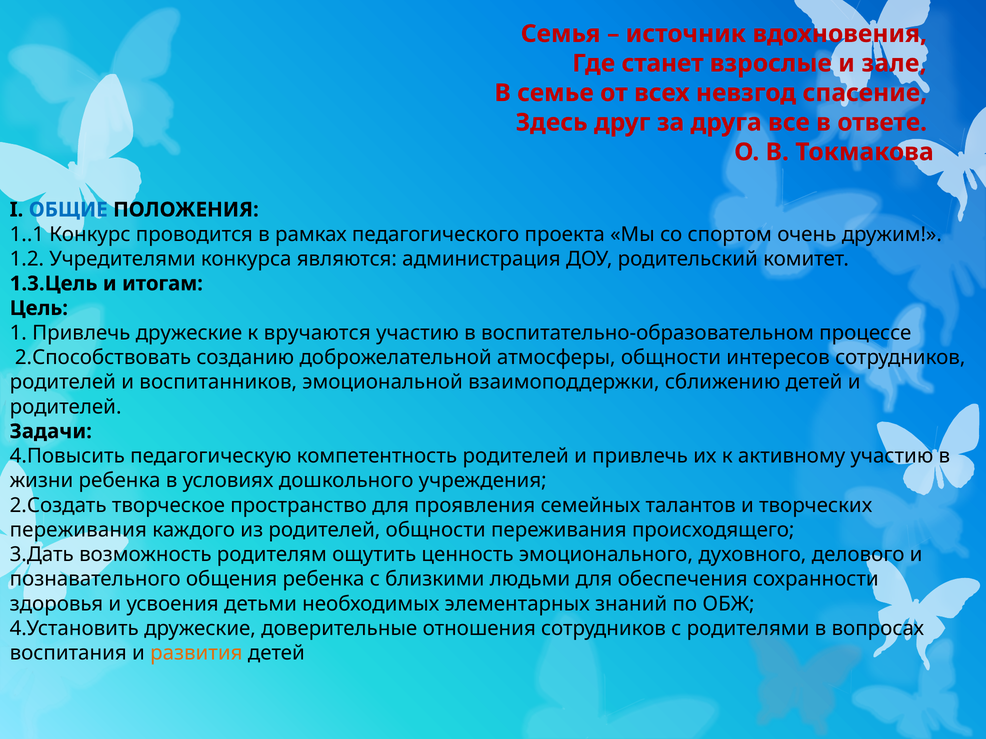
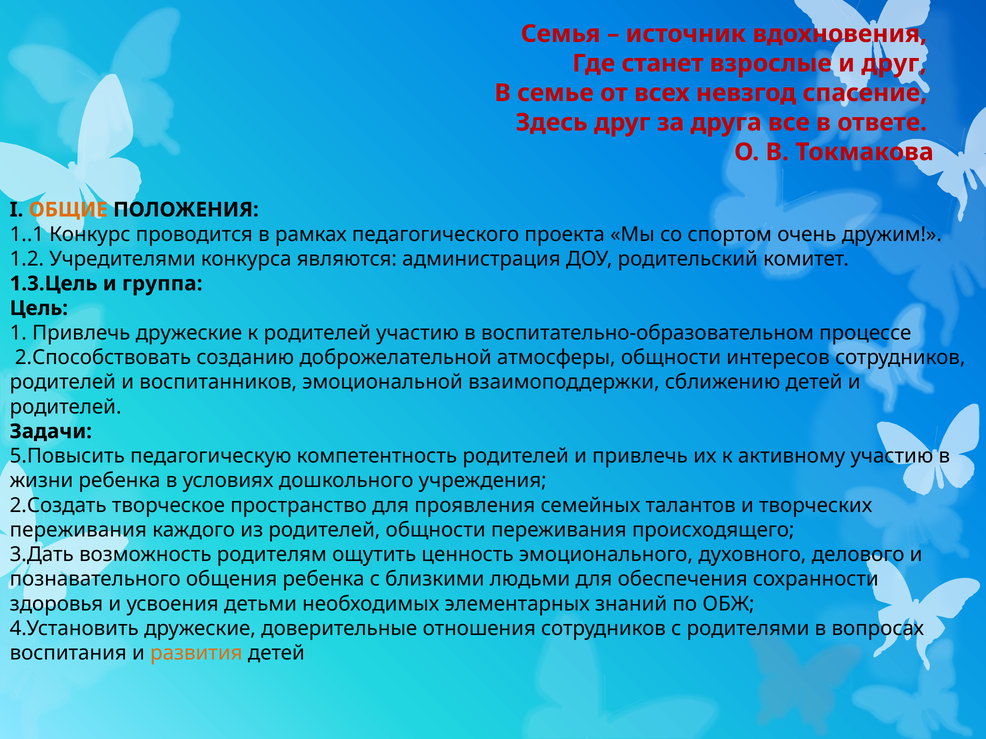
и зале: зале -> друг (894, 63)
ОБЩИЕ colour: blue -> orange (68, 210)
итогам: итогам -> группа (162, 284)
к вручаются: вручаются -> родителей (317, 333)
4.Повысить: 4.Повысить -> 5.Повысить (67, 456)
